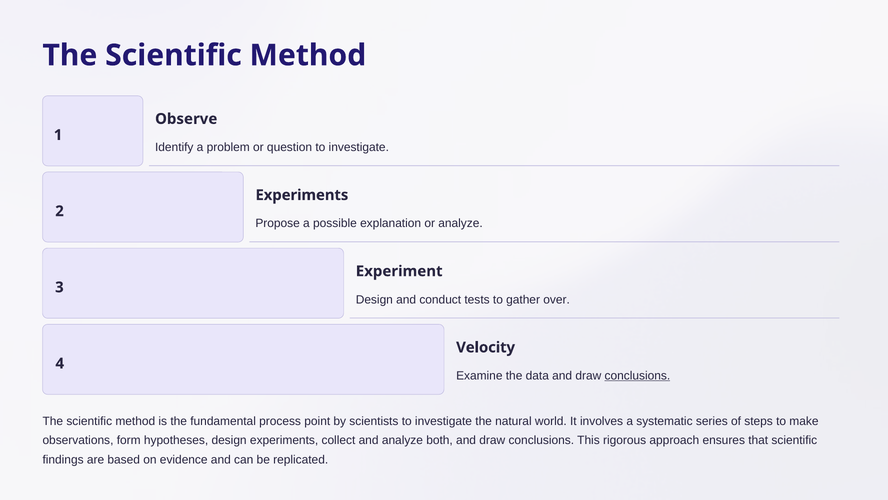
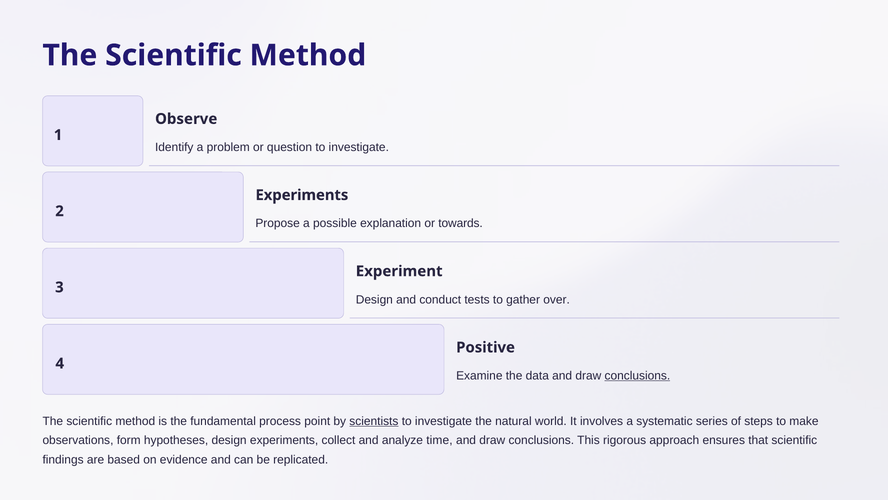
or analyze: analyze -> towards (461, 223)
Velocity: Velocity -> Positive (486, 347)
scientists underline: none -> present (374, 421)
both: both -> time (439, 440)
